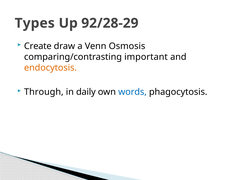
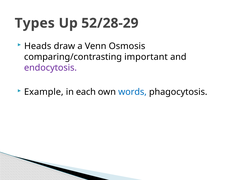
92/28-29: 92/28-29 -> 52/28-29 (110, 23)
Create: Create -> Heads (38, 46)
endocytosis colour: orange -> purple (50, 68)
Through: Through -> Example (44, 92)
daily: daily -> each (86, 92)
